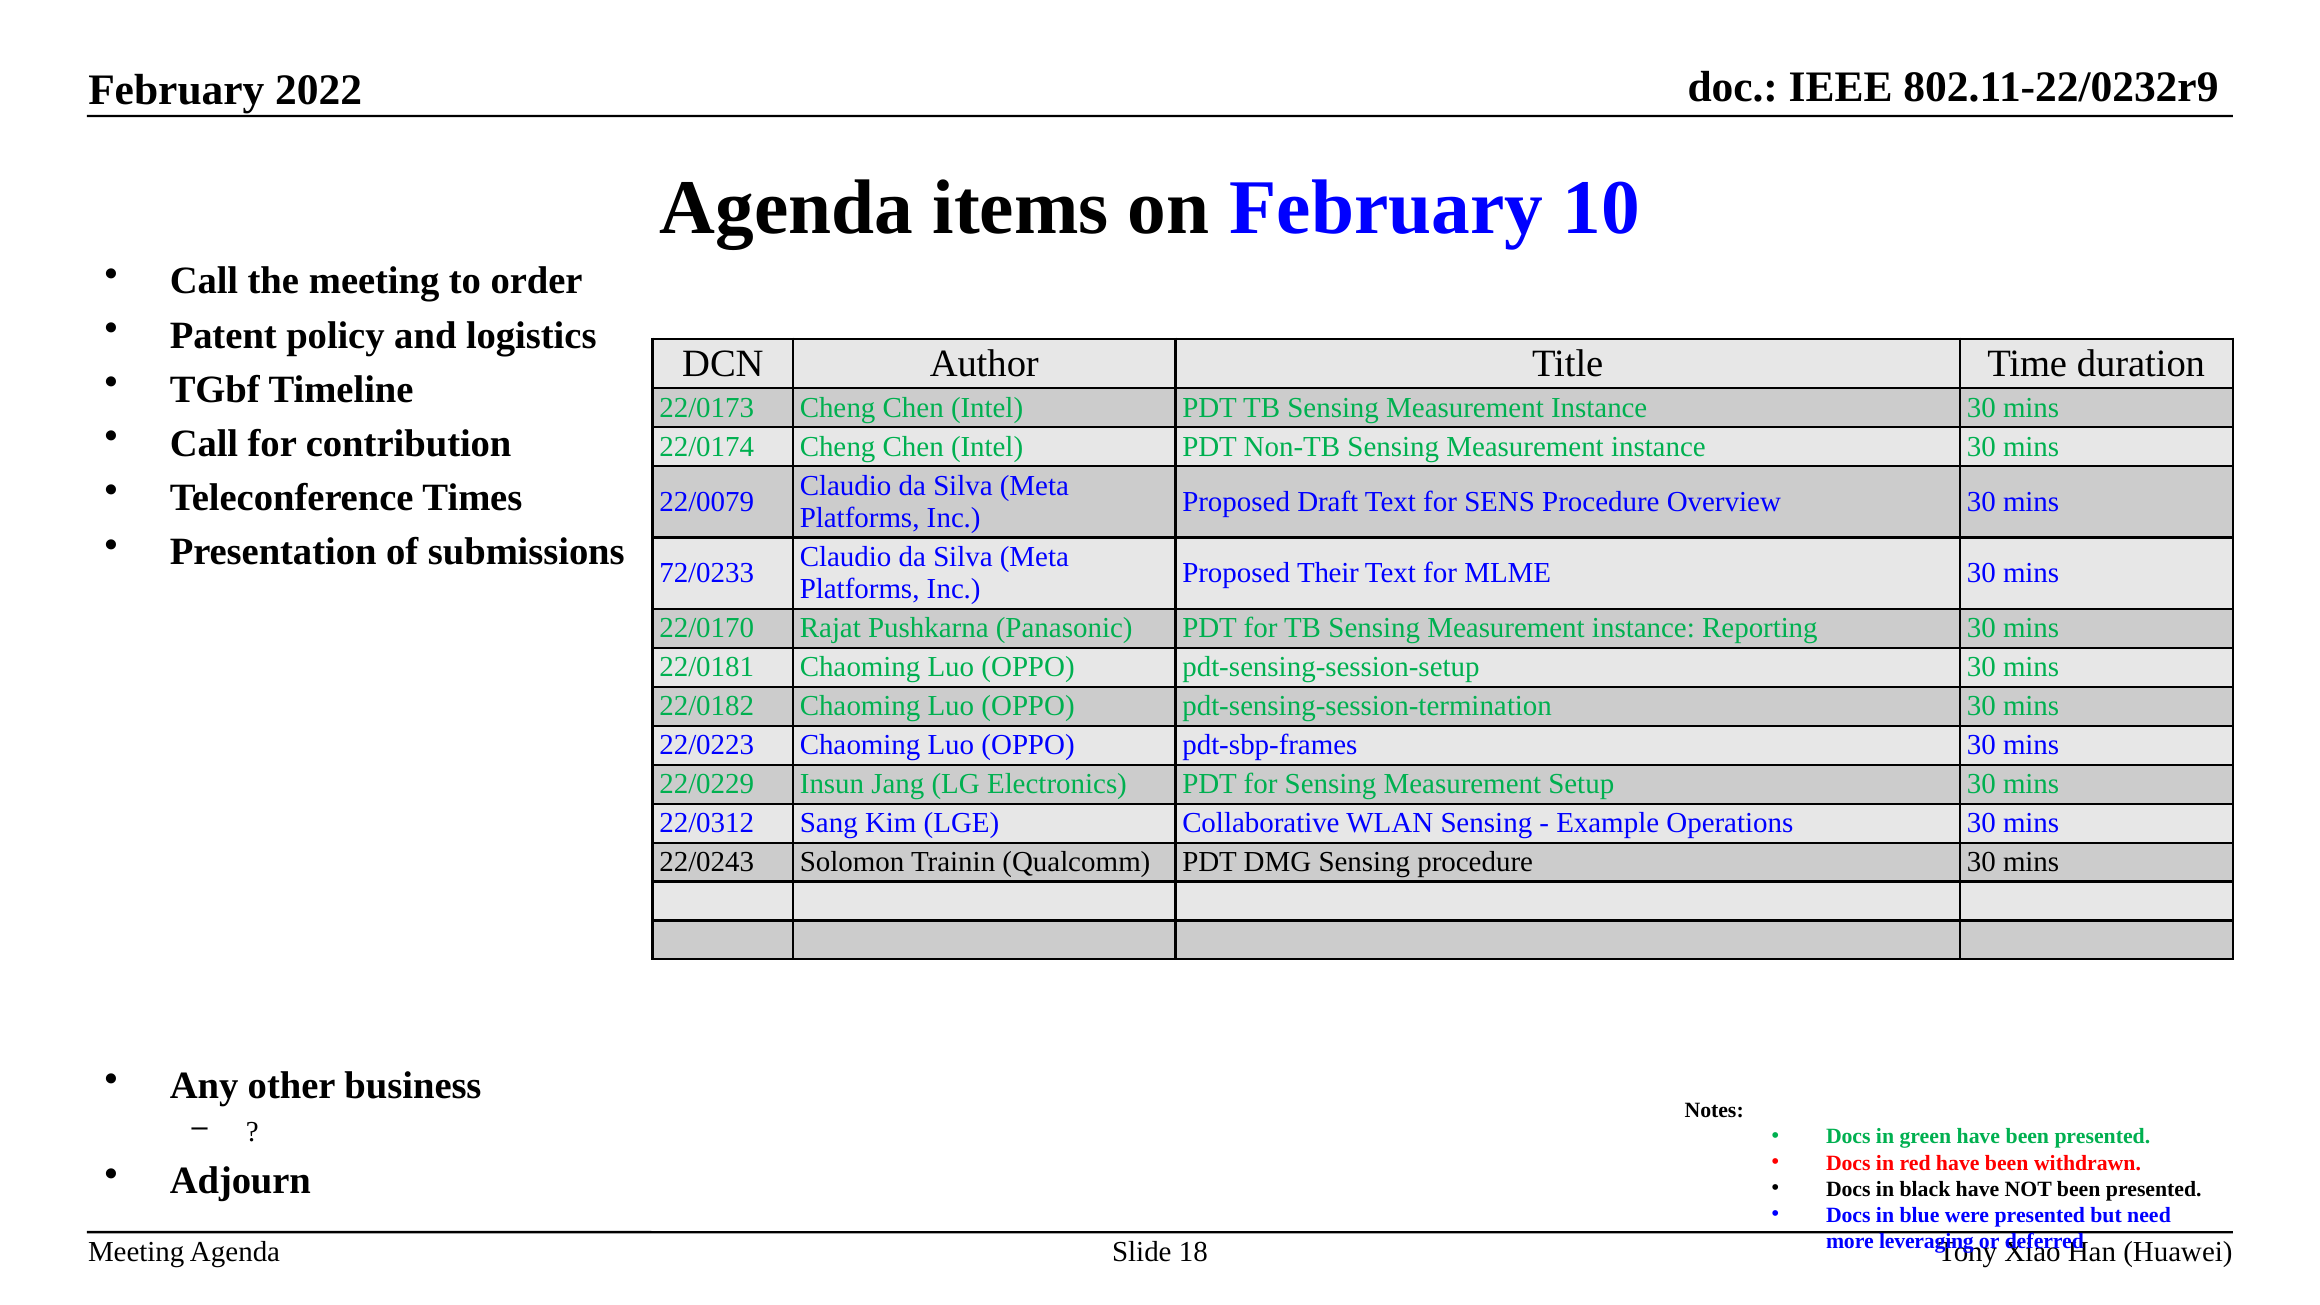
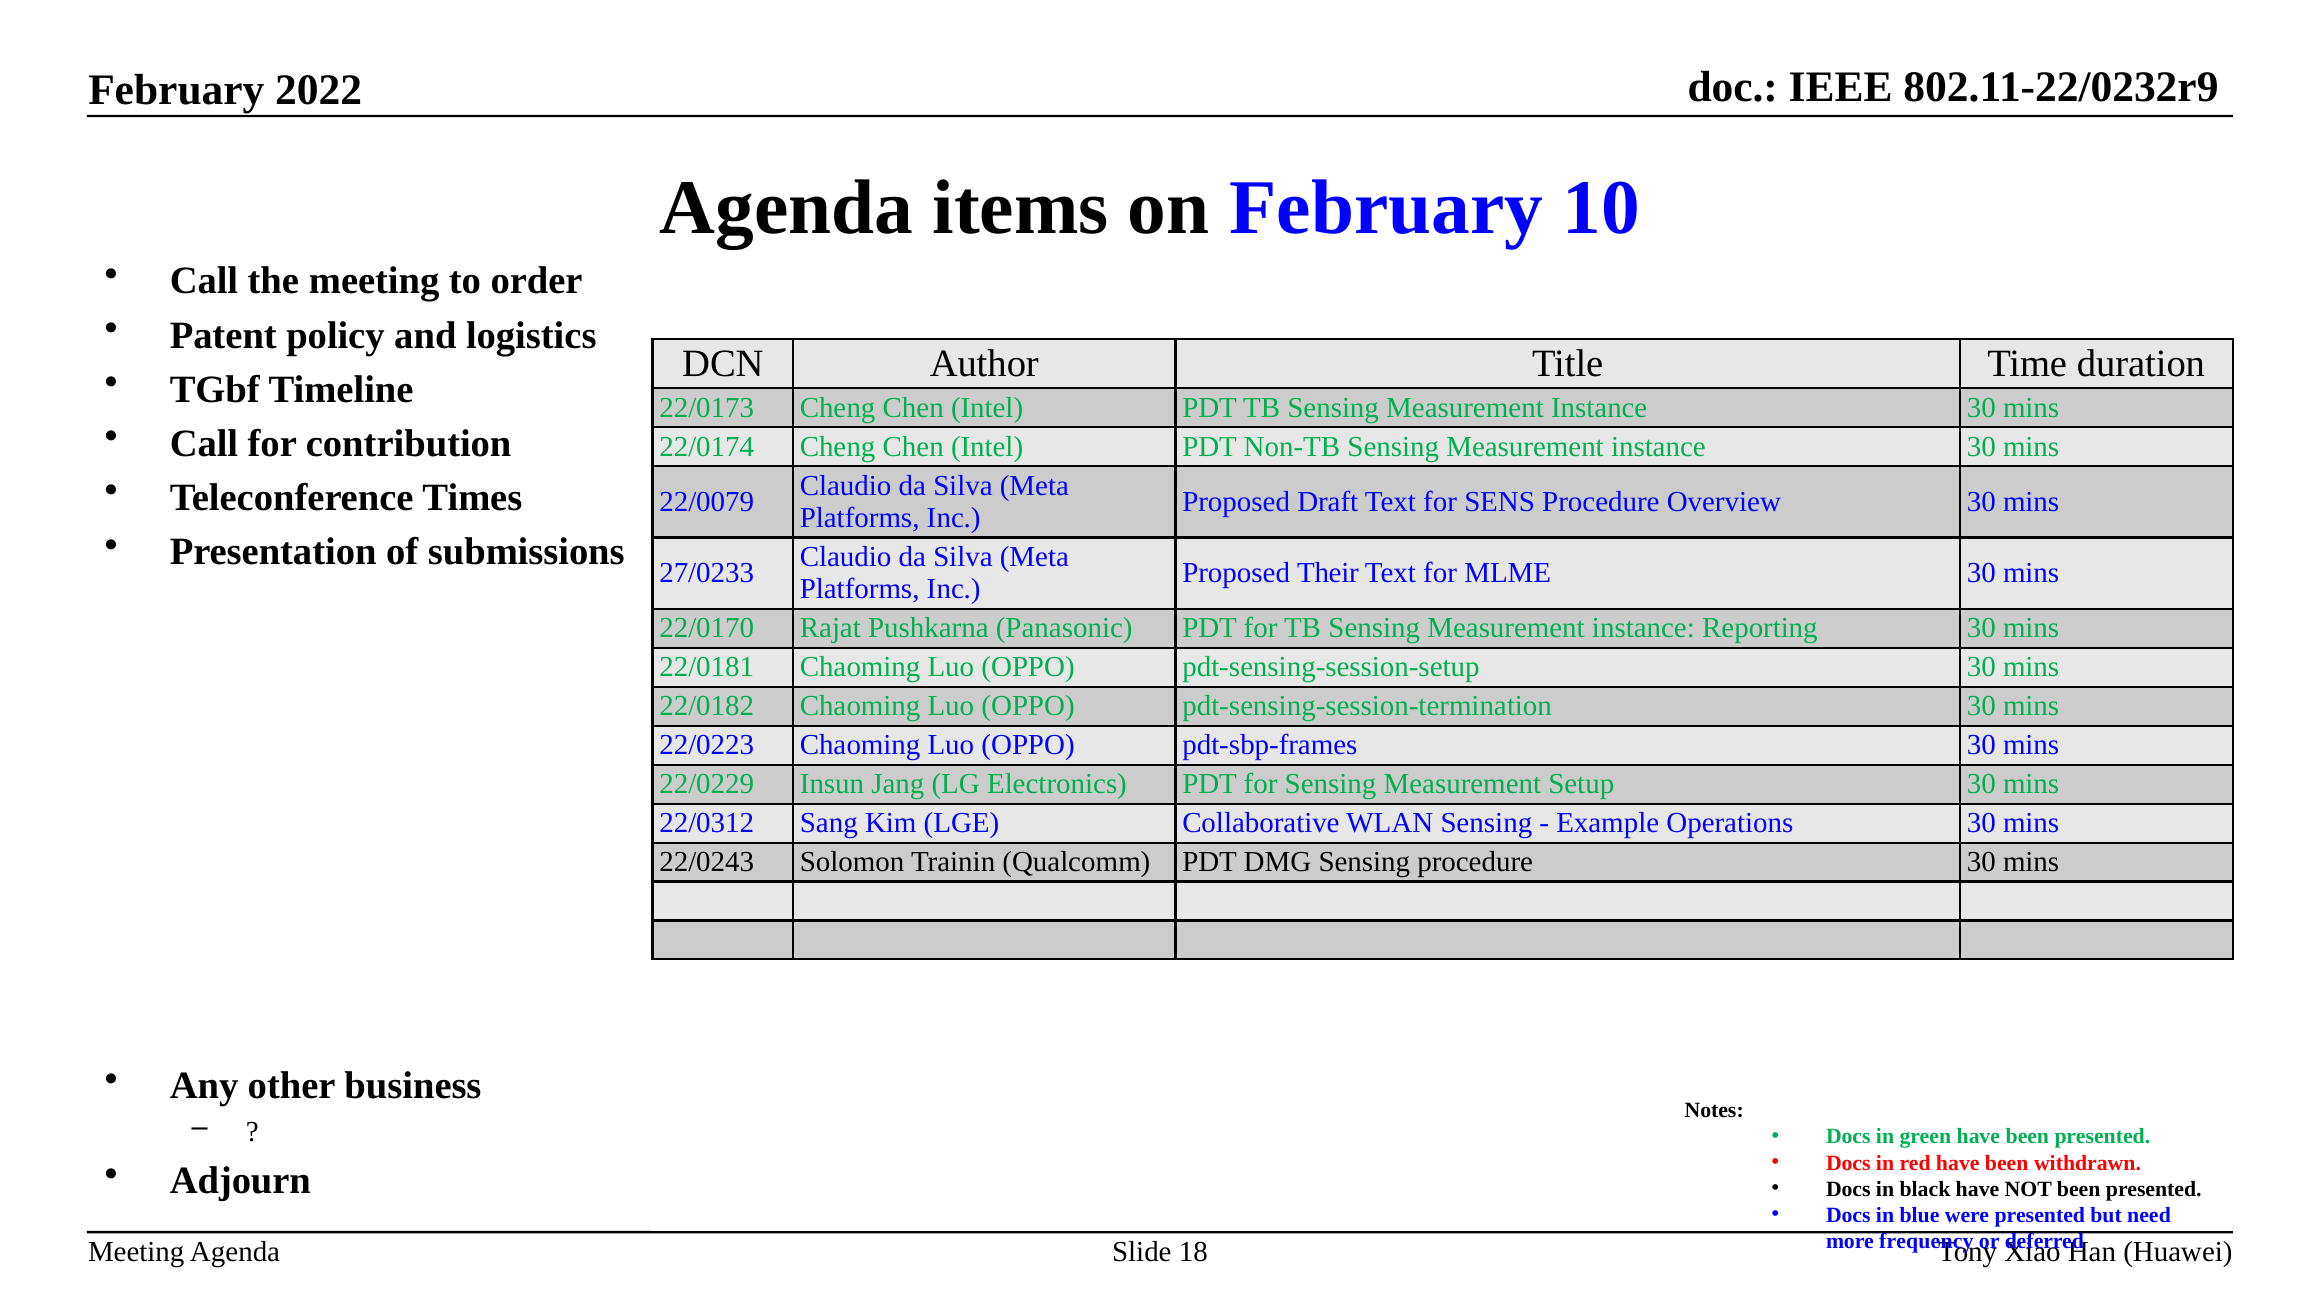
72/0233: 72/0233 -> 27/0233 (707, 573)
leveraging: leveraging -> frequency (1926, 1241)
